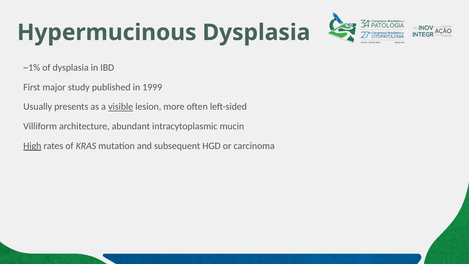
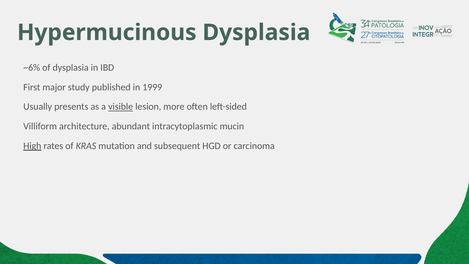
~1%: ~1% -> ~6% (32, 68)
